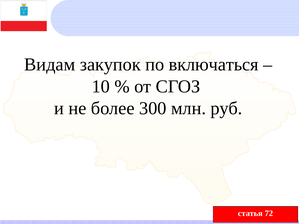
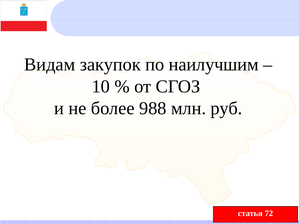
включаться: включаться -> наилучшим (214, 65)
300: 300 -> 988 (153, 108)
